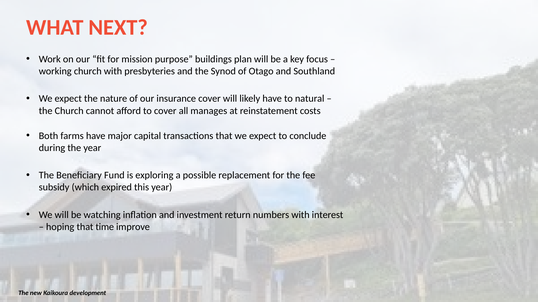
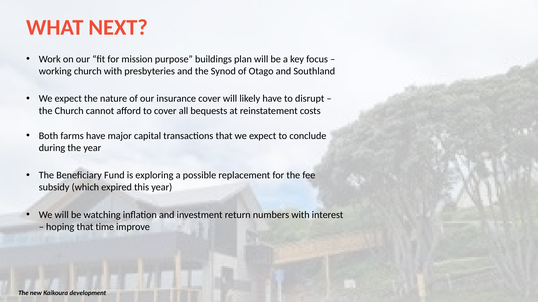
natural: natural -> disrupt (310, 99)
manages: manages -> bequests (209, 111)
